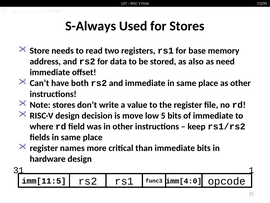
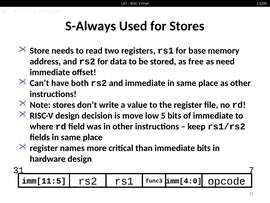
also: also -> free (196, 61)
1: 1 -> 7 (251, 170)
